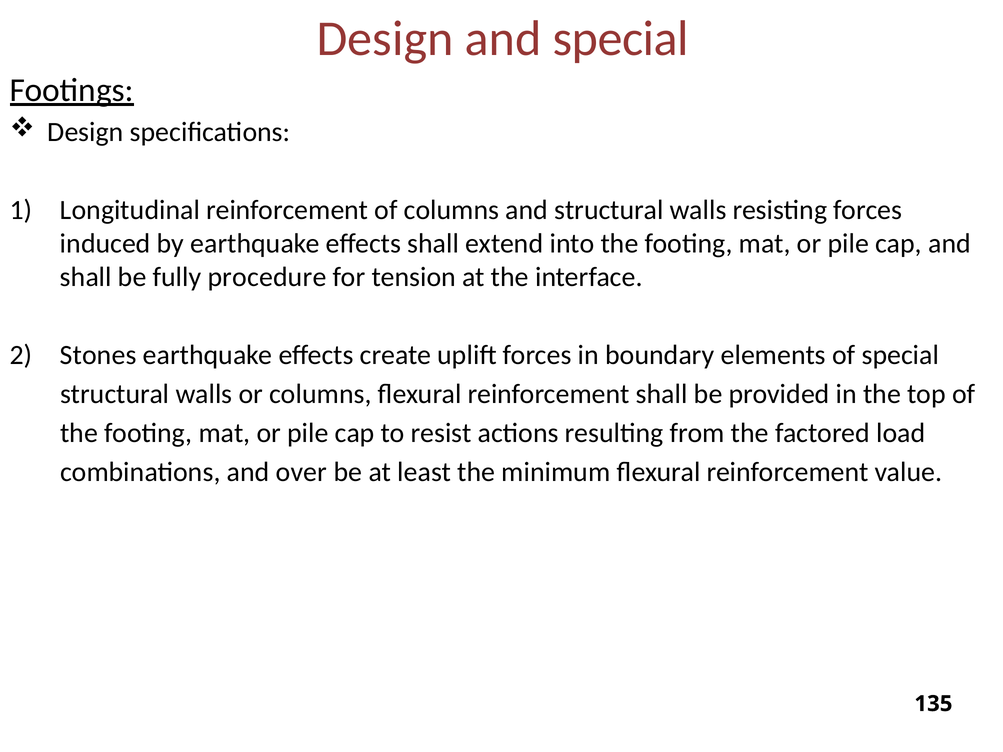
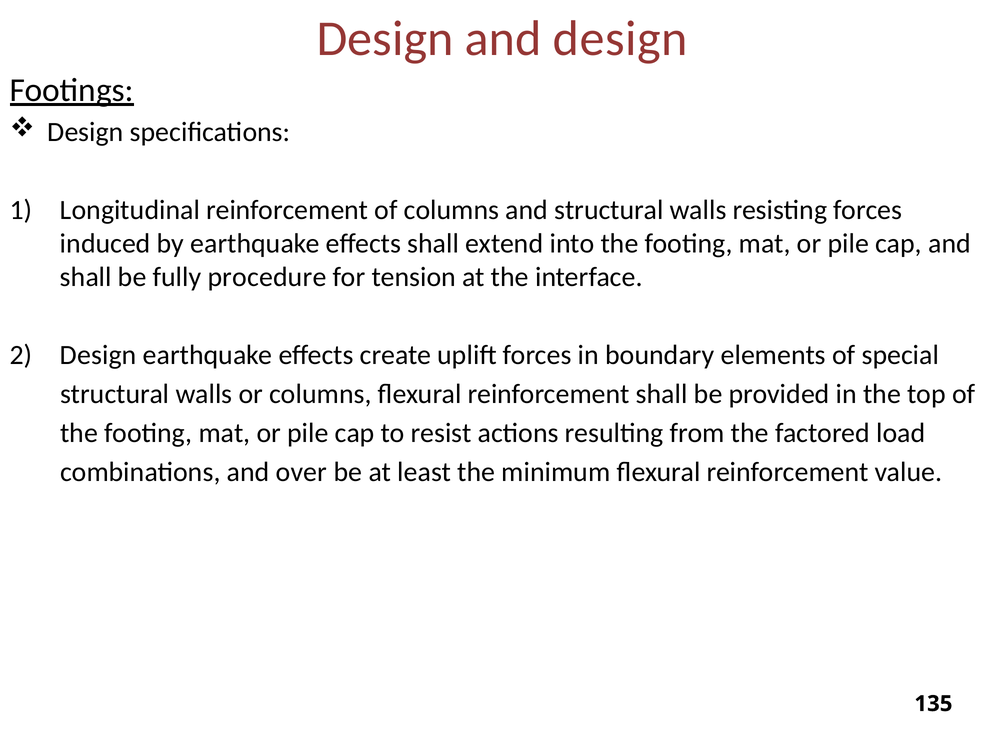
and special: special -> design (620, 39)
Stones: Stones -> Design (98, 355)
